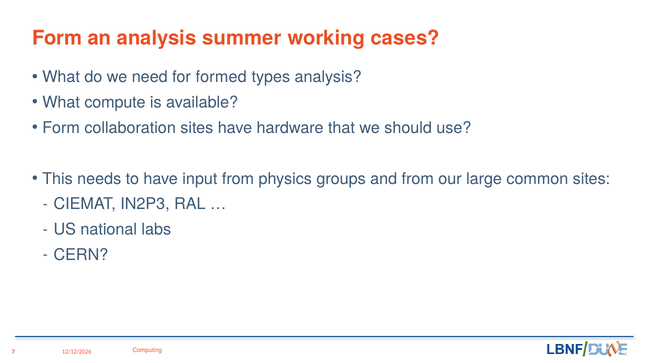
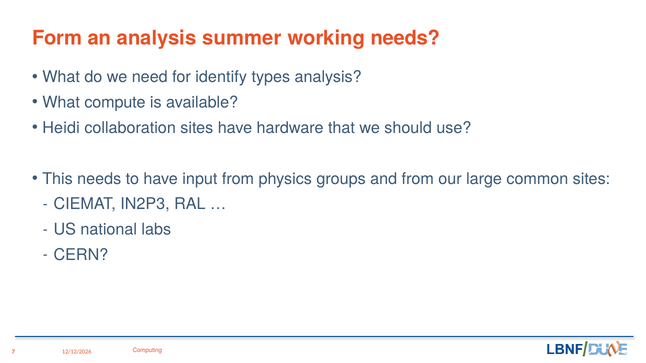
working cases: cases -> needs (405, 38)
formed: formed -> identify (221, 77)
Form: Form -> Heidi (61, 128)
